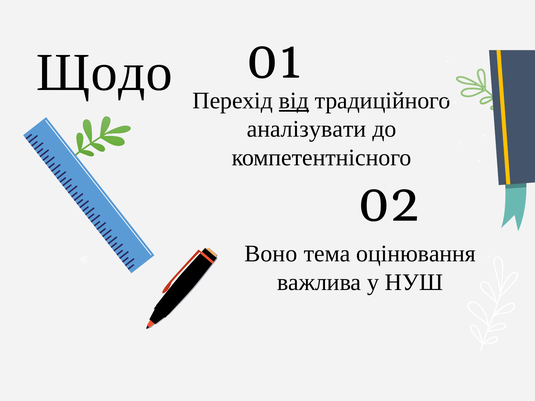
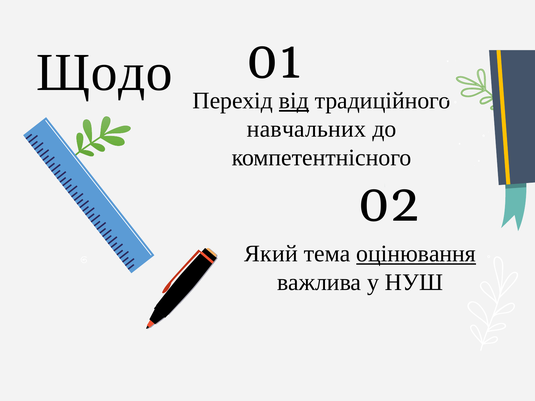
аналізувати: аналізувати -> навчальних (306, 129)
Воно: Воно -> Який (271, 254)
оцінювання underline: none -> present (416, 254)
